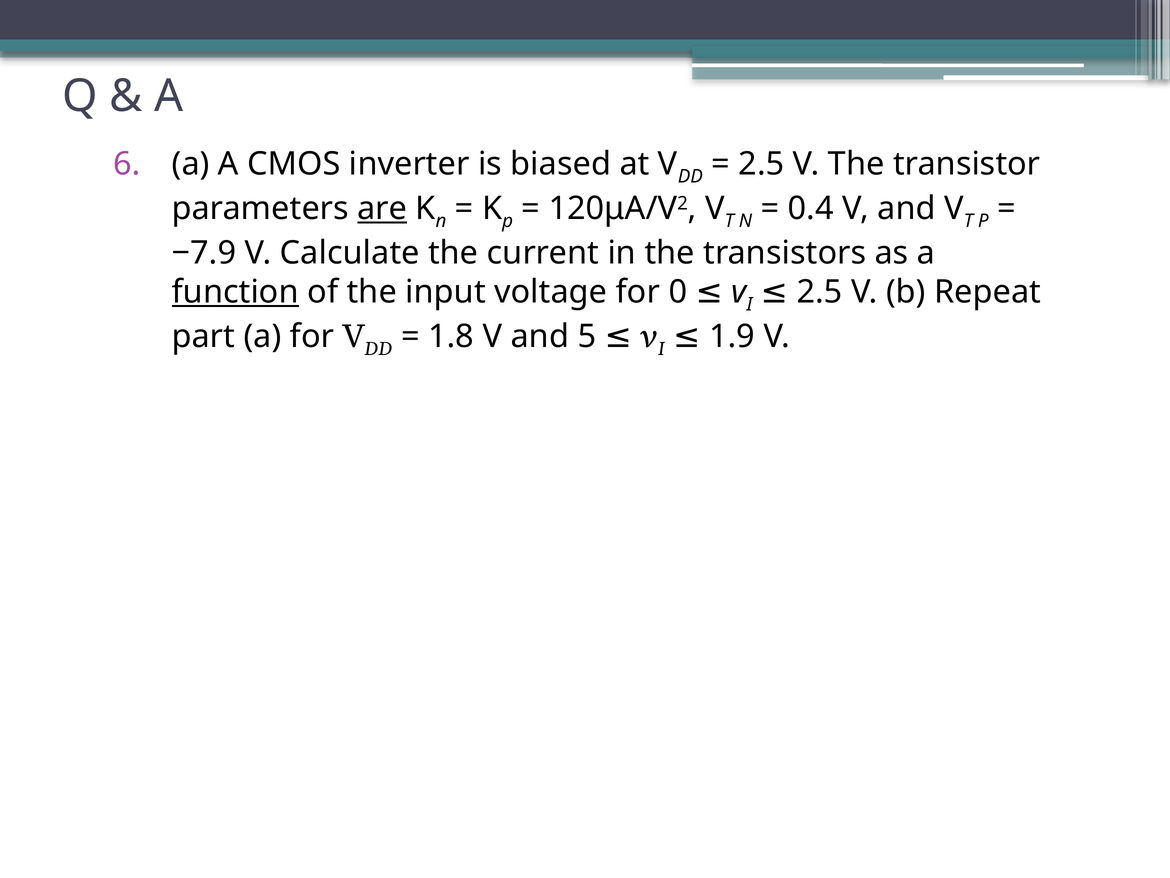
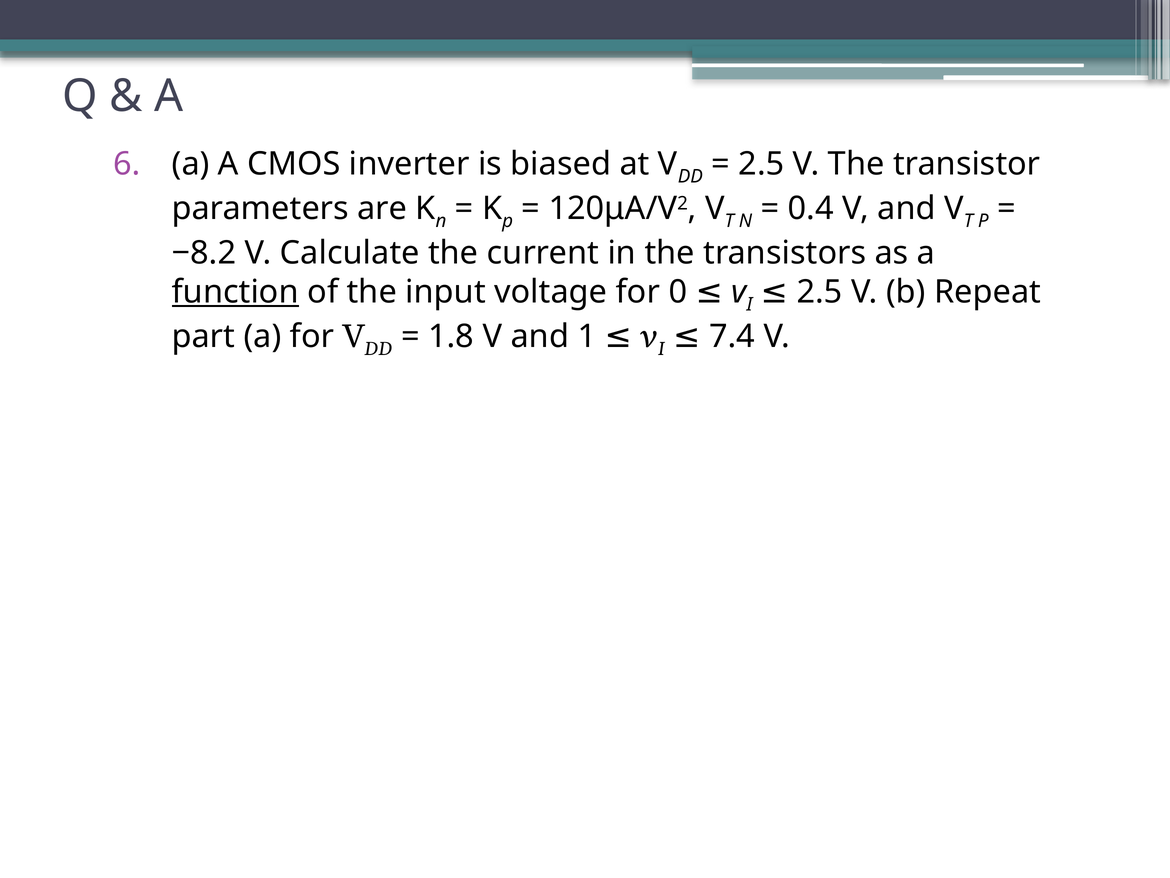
are underline: present -> none (382, 208)
−7.9: −7.9 -> −8.2 (204, 253)
5: 5 -> 1 (587, 336)
1.9: 1.9 -> 7.4 (732, 336)
